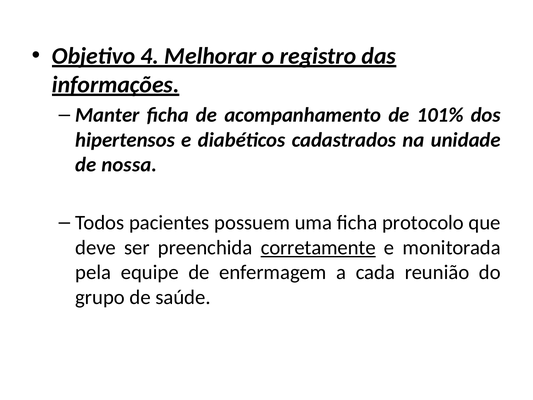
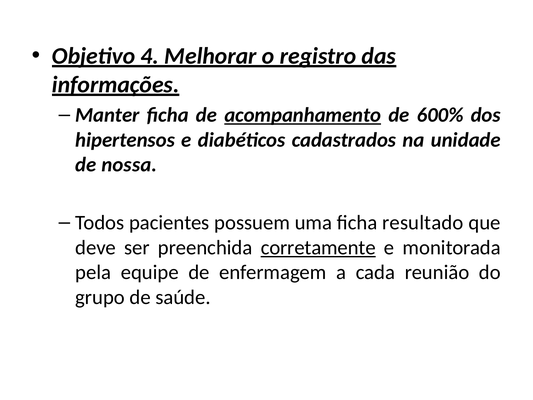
acompanhamento underline: none -> present (303, 115)
101%: 101% -> 600% (440, 115)
protocolo: protocolo -> resultado (423, 223)
